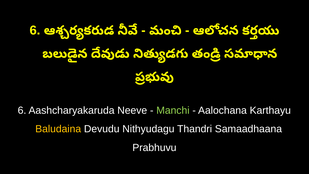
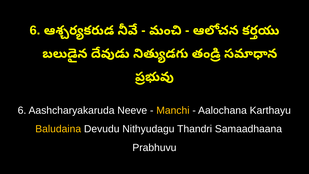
Manchi colour: light green -> yellow (173, 110)
